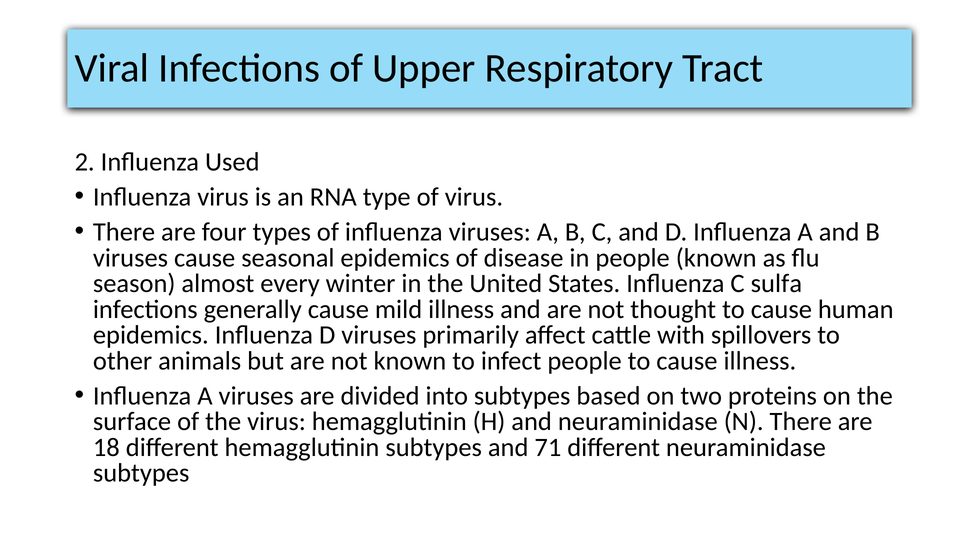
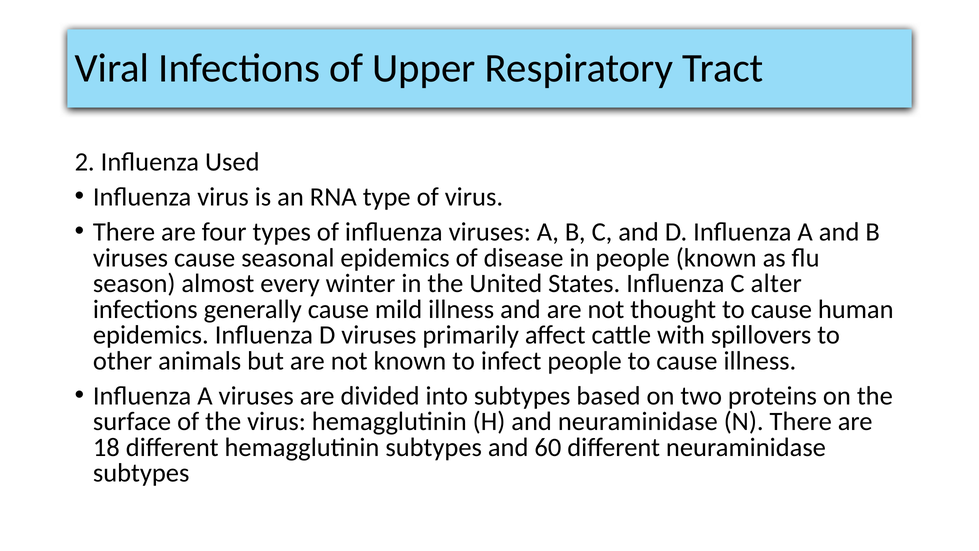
sulfa: sulfa -> alter (776, 283)
71: 71 -> 60 (548, 447)
